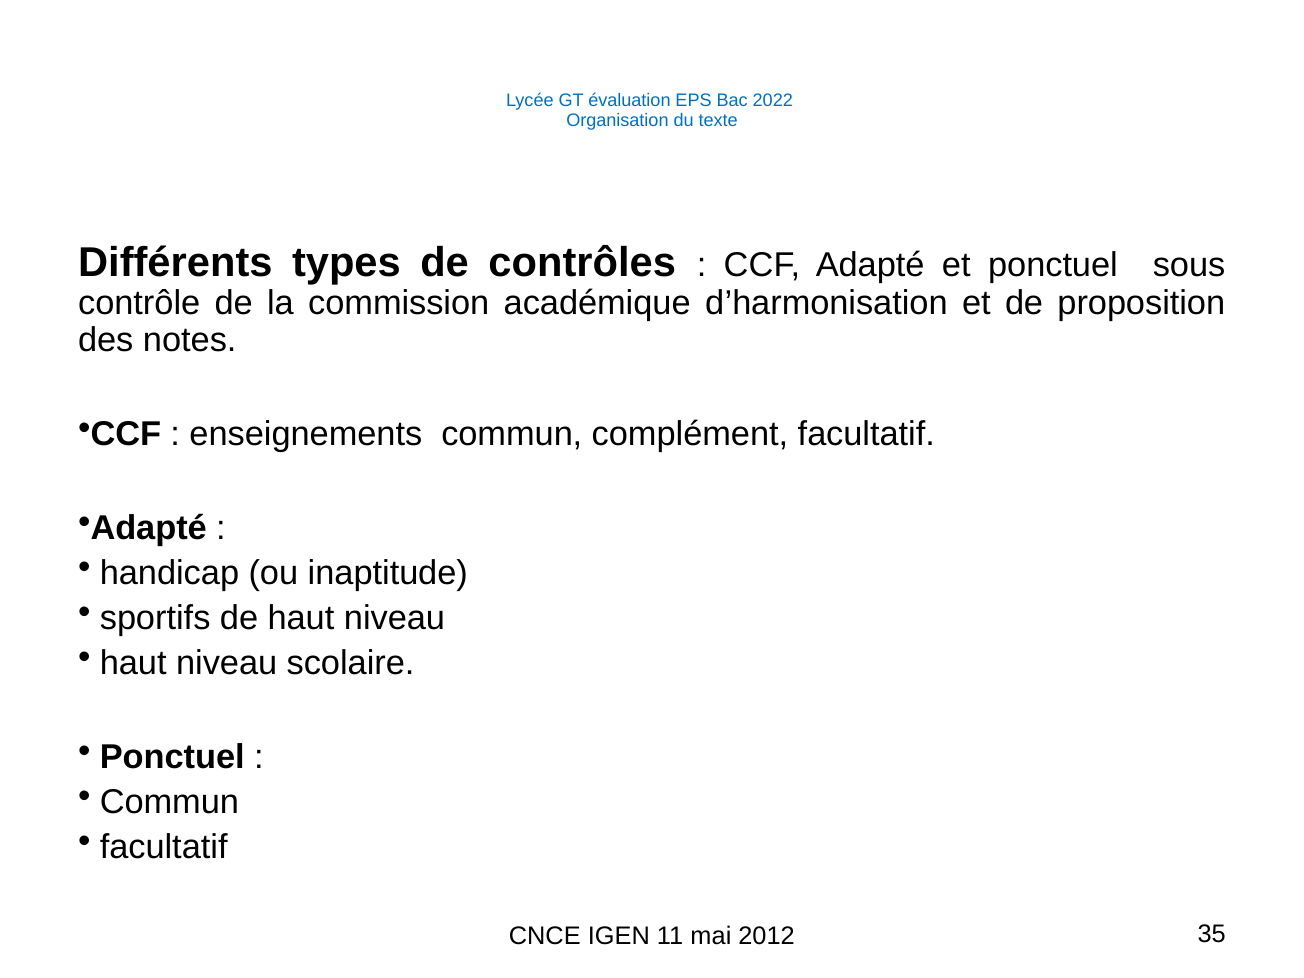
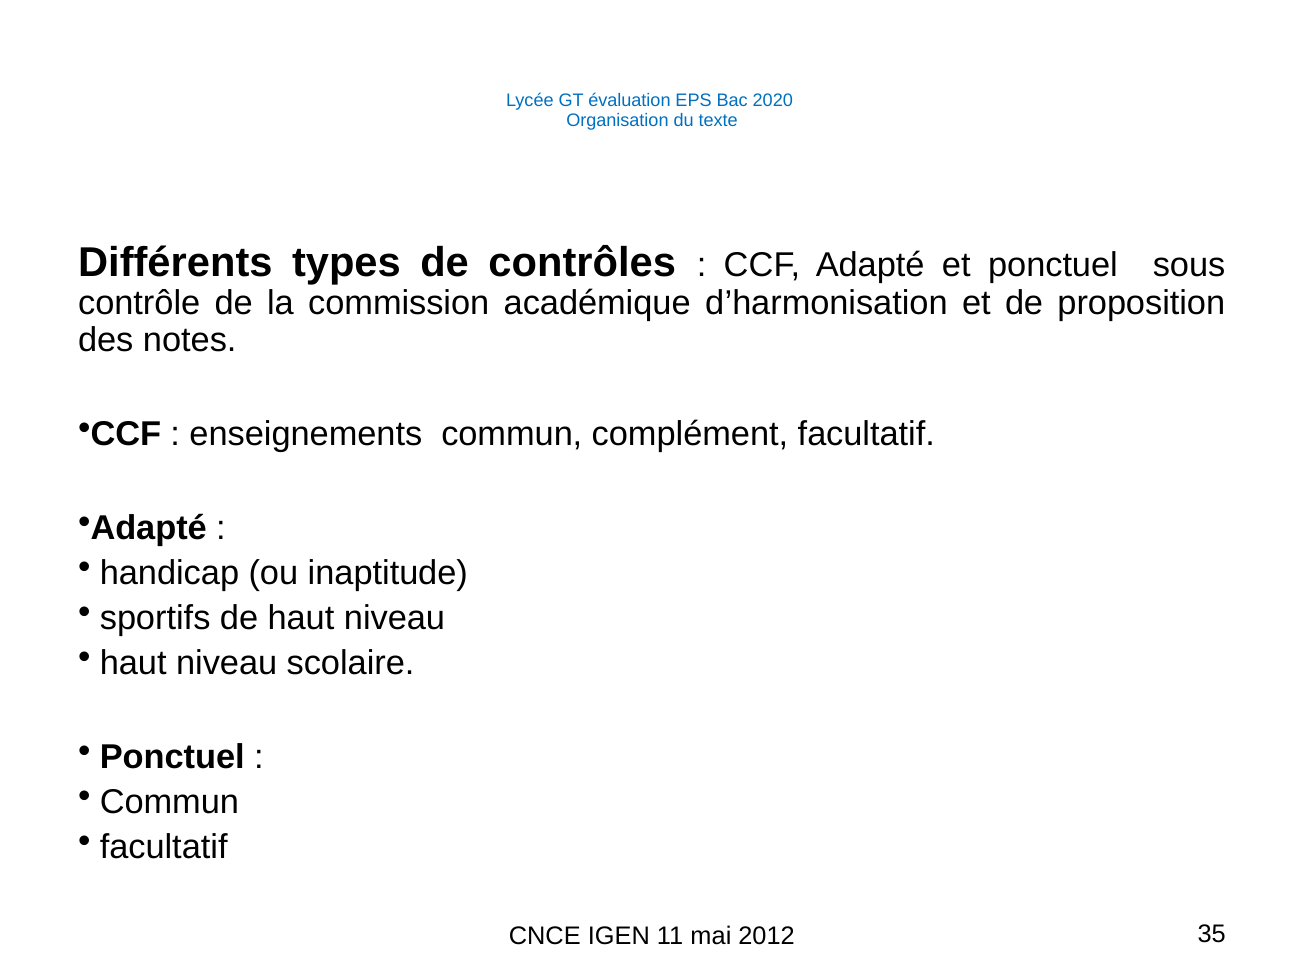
2022: 2022 -> 2020 (773, 101)
